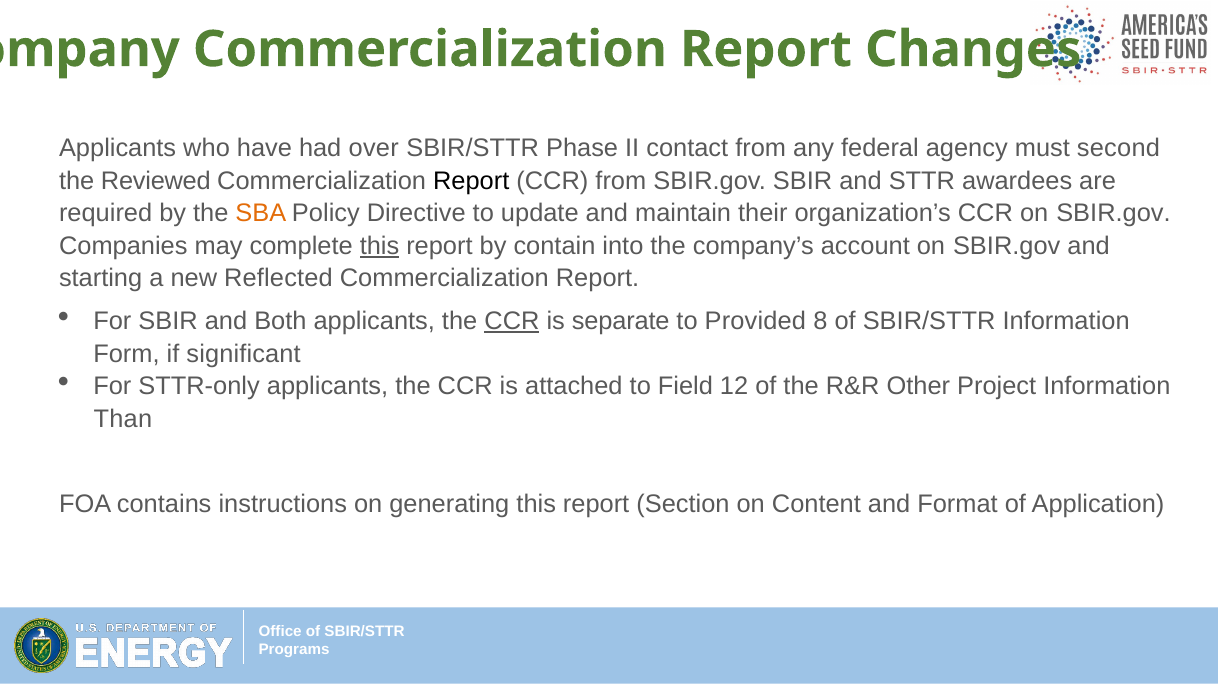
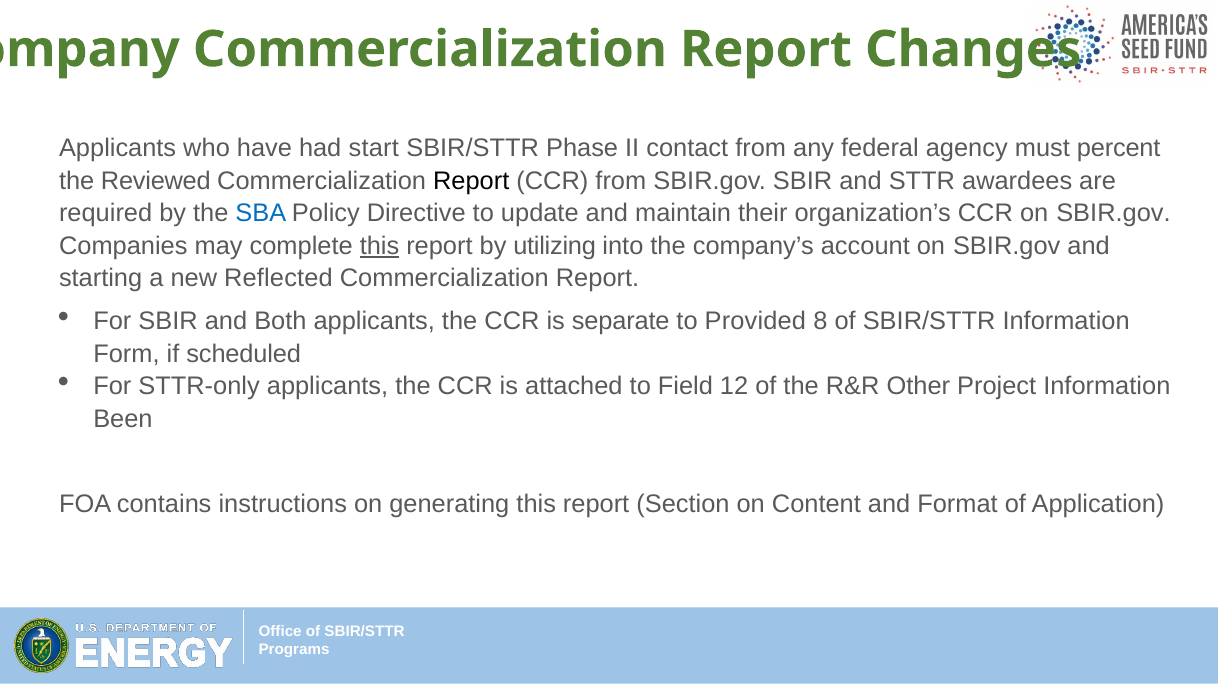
over: over -> start (374, 148)
second: second -> percent (1119, 148)
SBA colour: orange -> blue (261, 213)
contain: contain -> utilizing (555, 246)
CCR underline: present -> none (512, 321)
significant: significant -> scheduled (244, 354)
Than: Than -> Been (123, 419)
